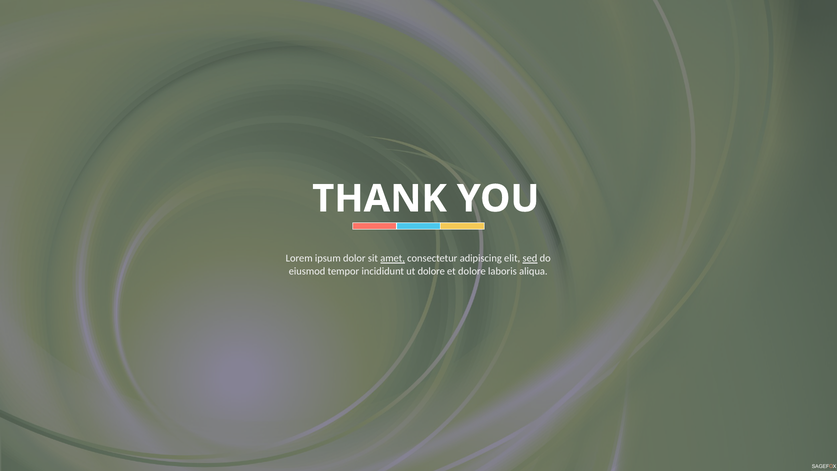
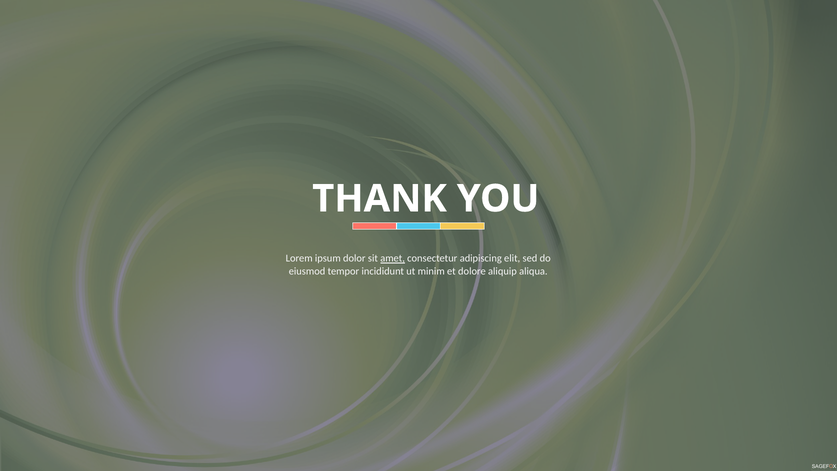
sed underline: present -> none (530, 258)
ut dolore: dolore -> minim (431, 271)
laboris: laboris -> aliquip (502, 271)
